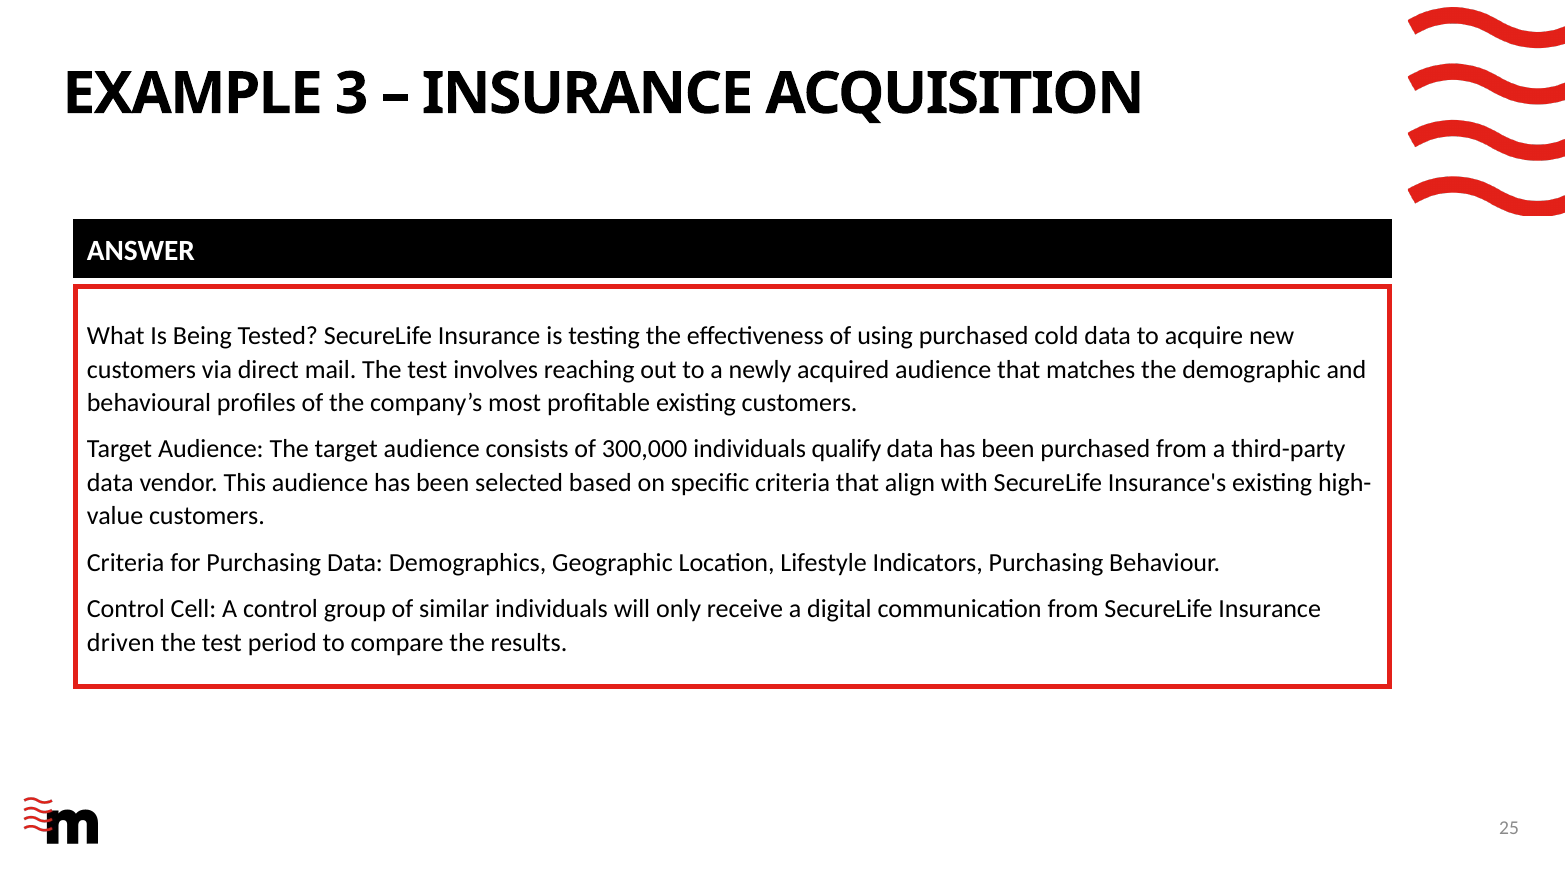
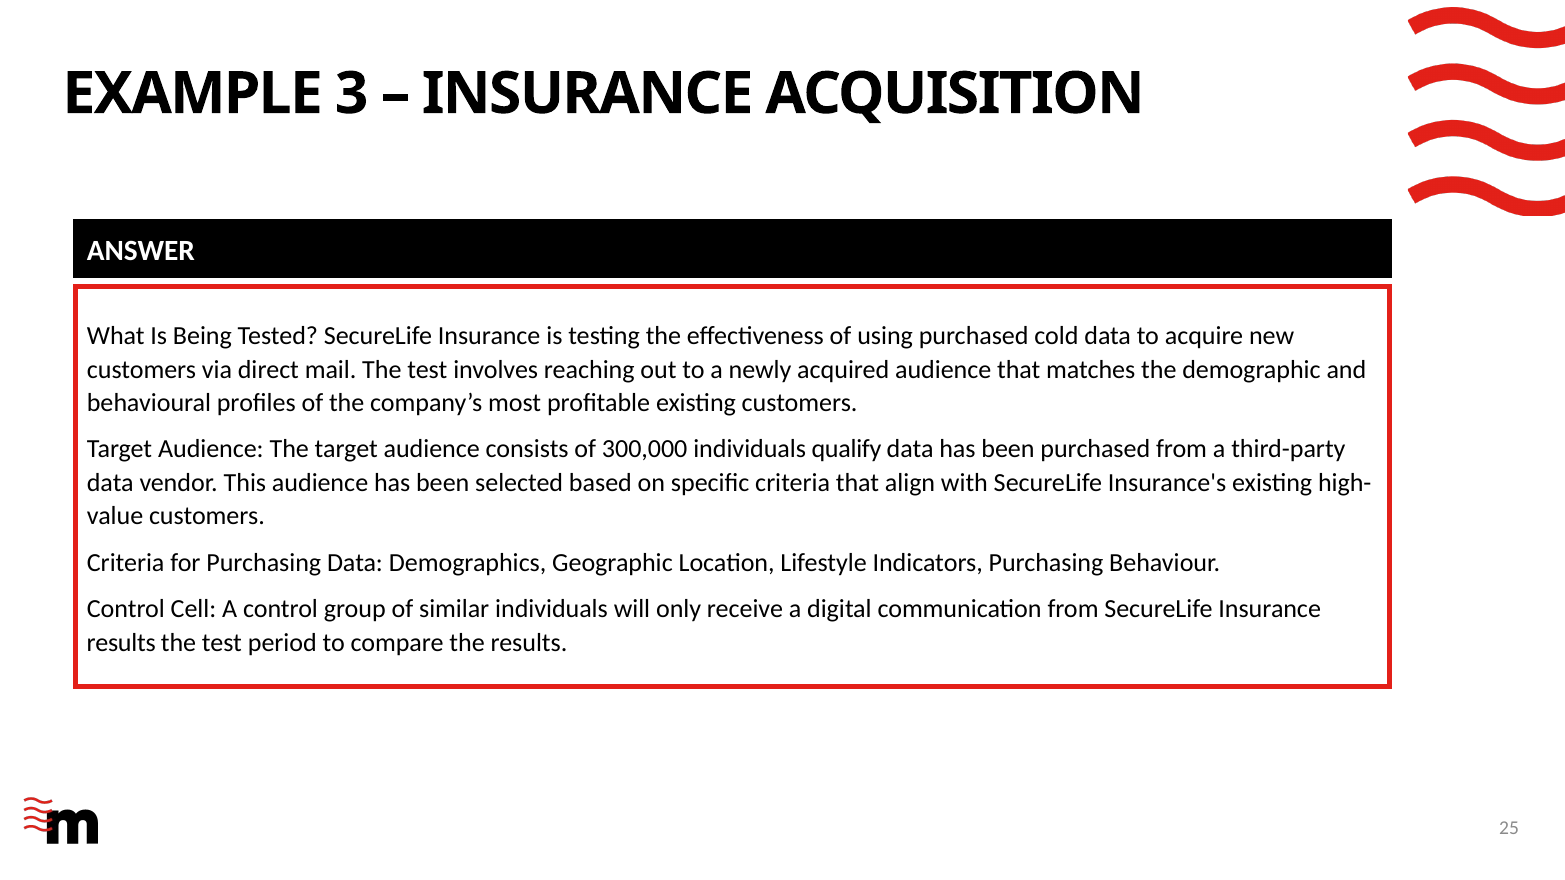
driven: driven -> results (121, 643)
